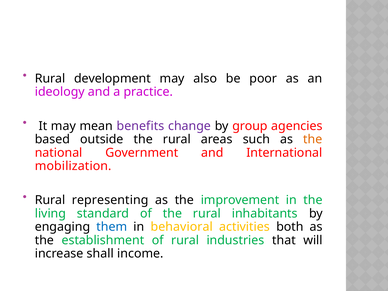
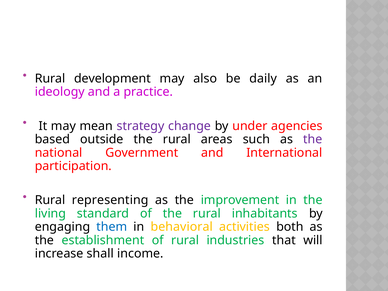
poor: poor -> daily (263, 79)
benefits: benefits -> strategy (140, 126)
group: group -> under (250, 126)
the colour: orange -> purple (313, 139)
mobilization: mobilization -> participation (73, 166)
